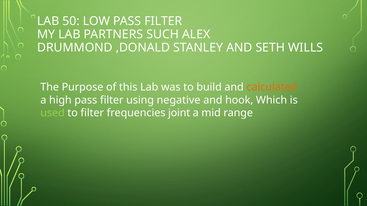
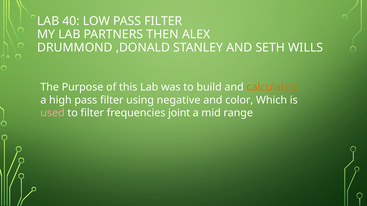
50: 50 -> 40 (71, 21)
SUCH: SUCH -> THEN (163, 34)
hook: hook -> color (239, 100)
used colour: light green -> pink (53, 113)
